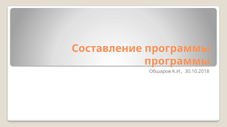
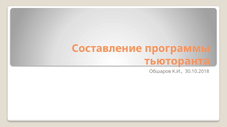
программы: программы -> тьюторанта (177, 61)
